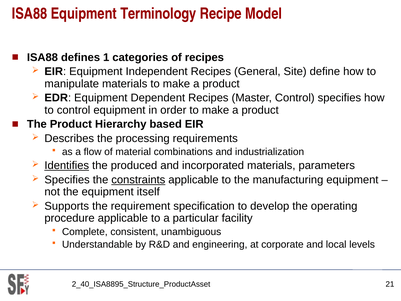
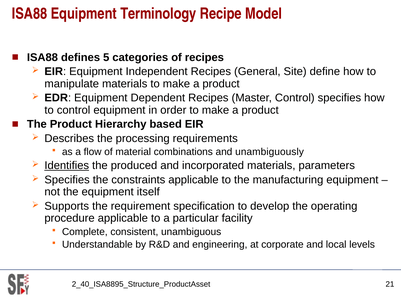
1: 1 -> 5 (106, 57)
industrialization: industrialization -> unambiguously (270, 152)
constraints underline: present -> none (138, 180)
